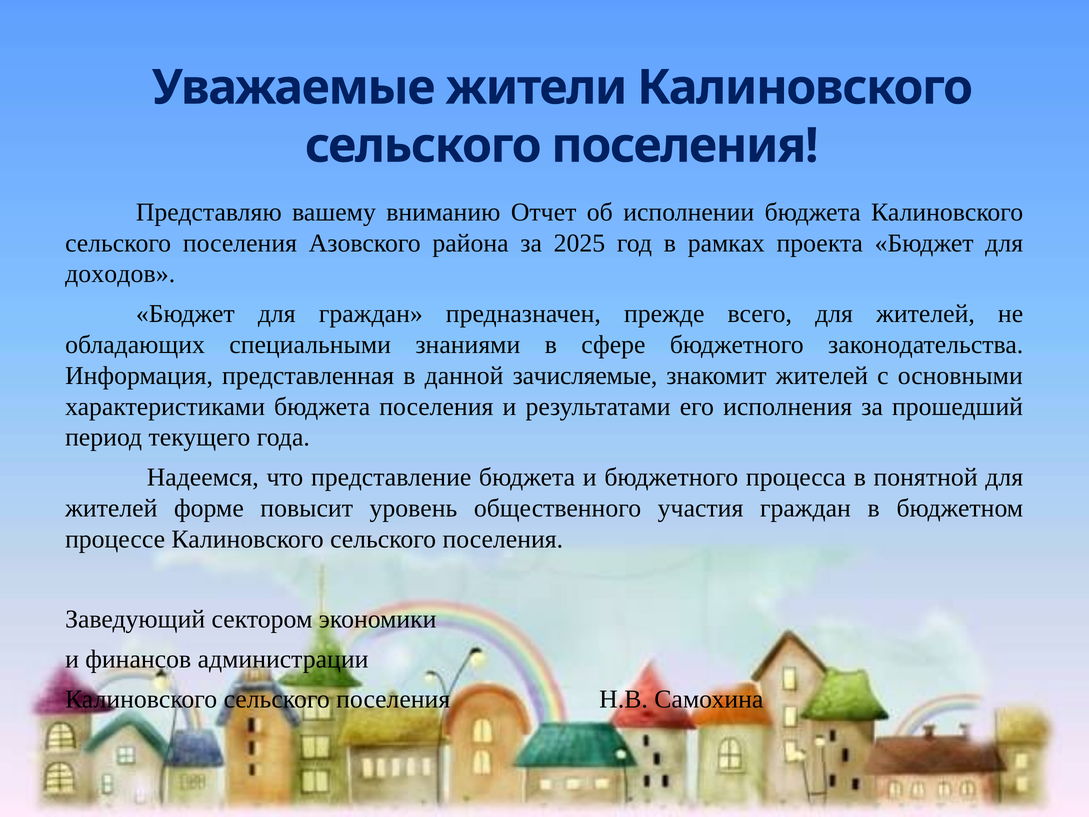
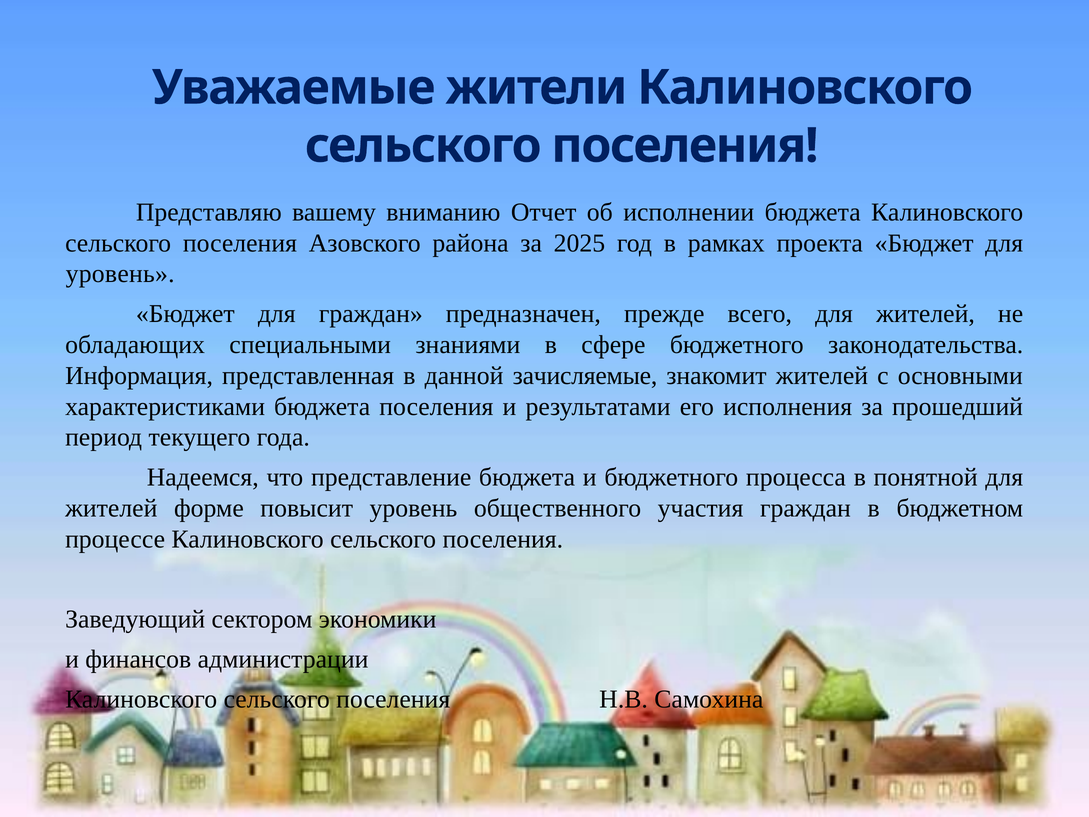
доходов: доходов -> уровень (120, 274)
